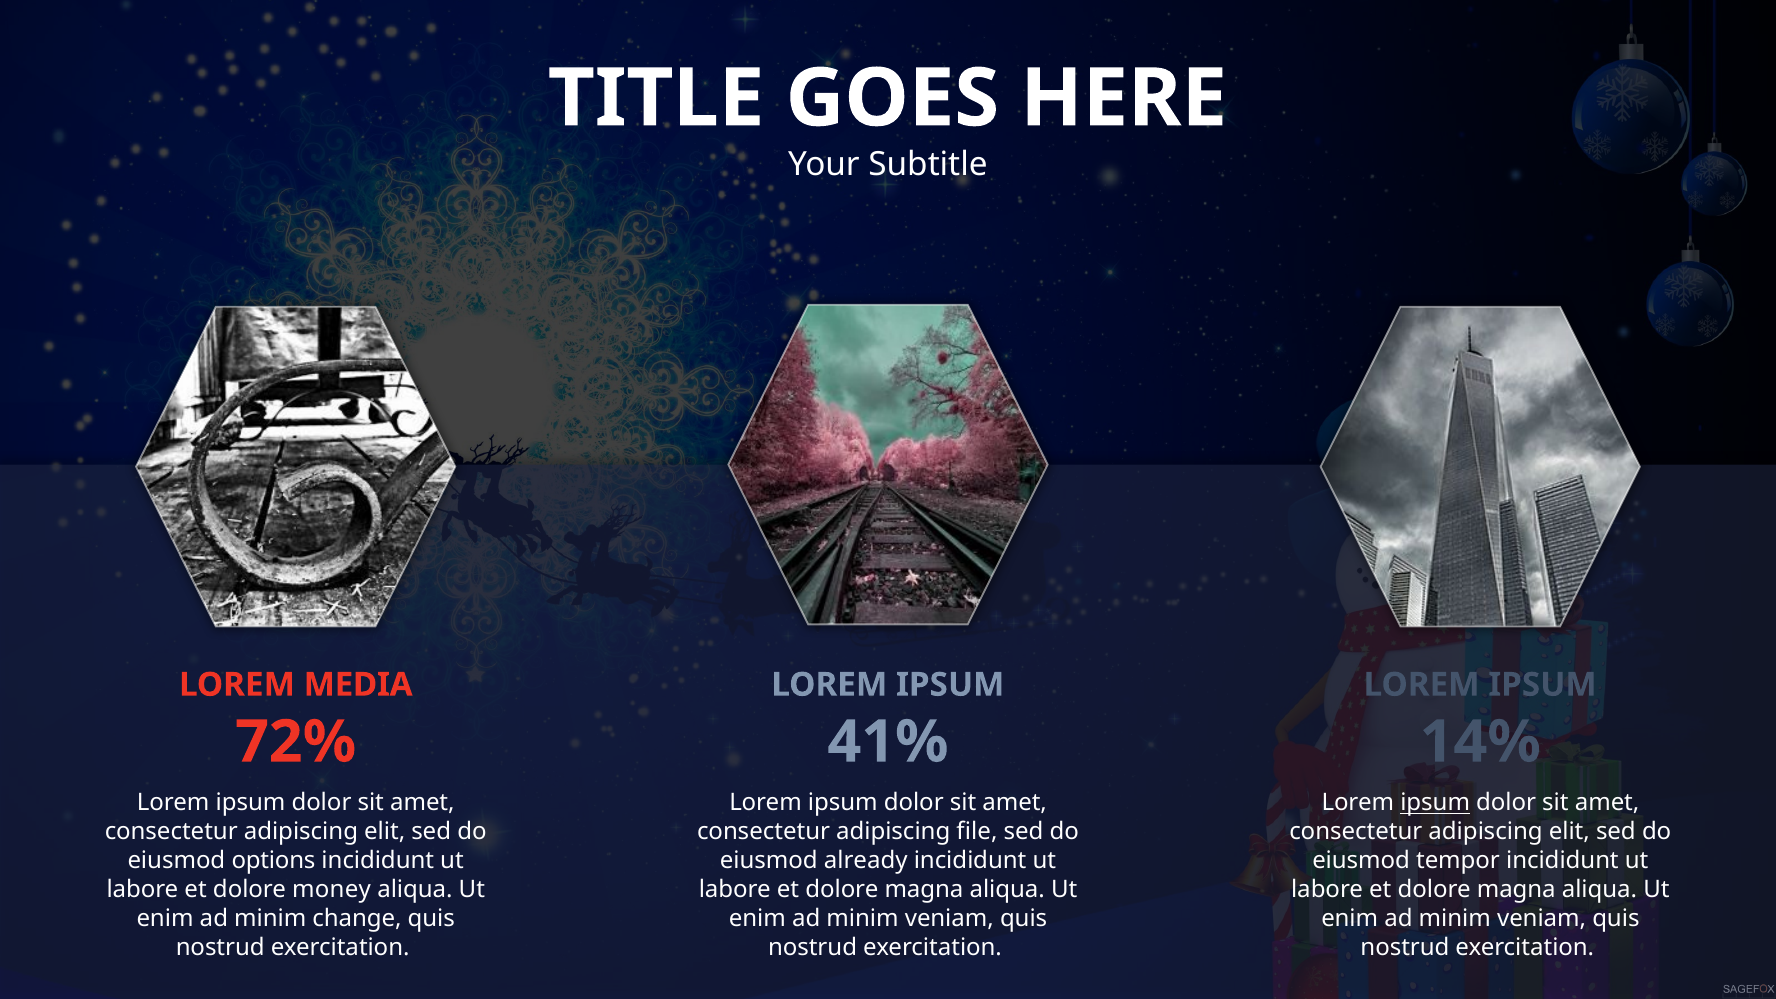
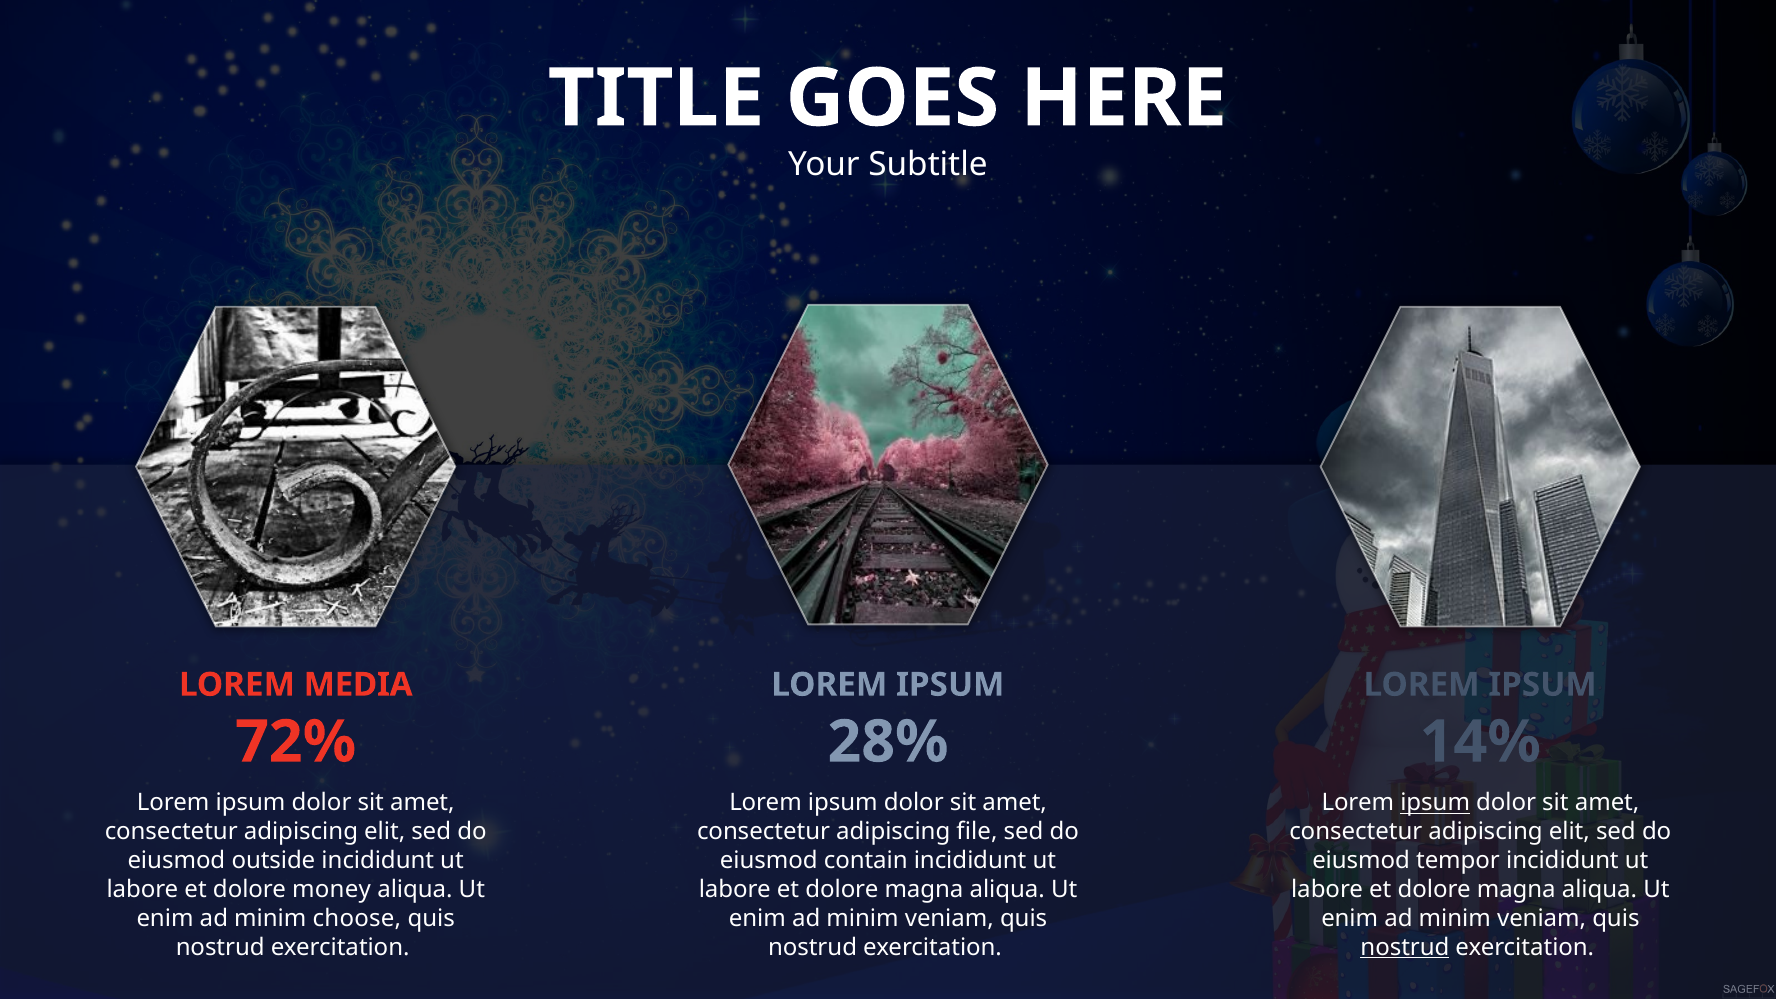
41%: 41% -> 28% (888, 742)
options: options -> outside (273, 861)
already: already -> contain (866, 861)
change: change -> choose (357, 918)
nostrud underline: none -> present (1405, 947)
